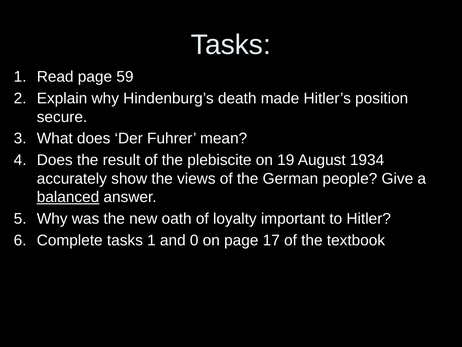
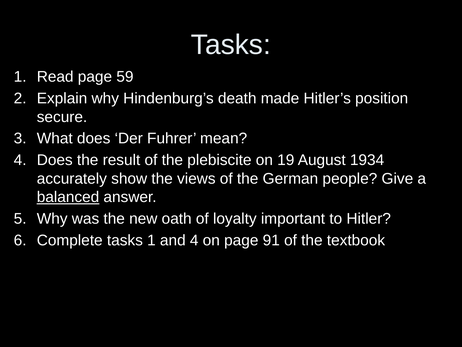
and 0: 0 -> 4 (194, 240)
17: 17 -> 91 (271, 240)
